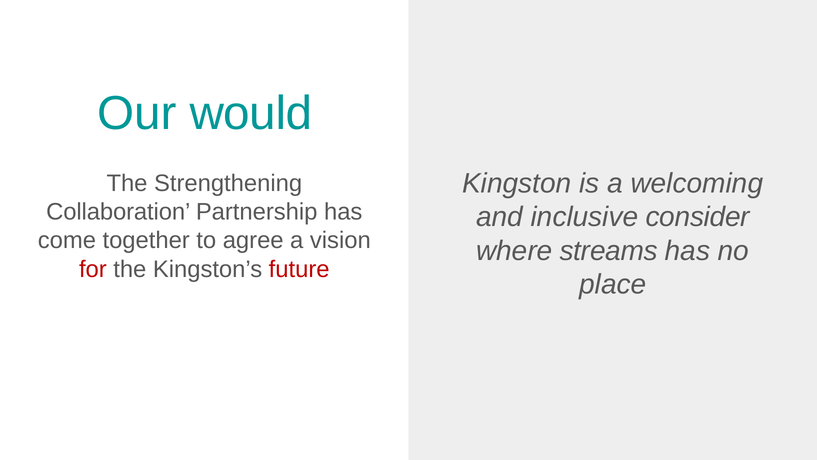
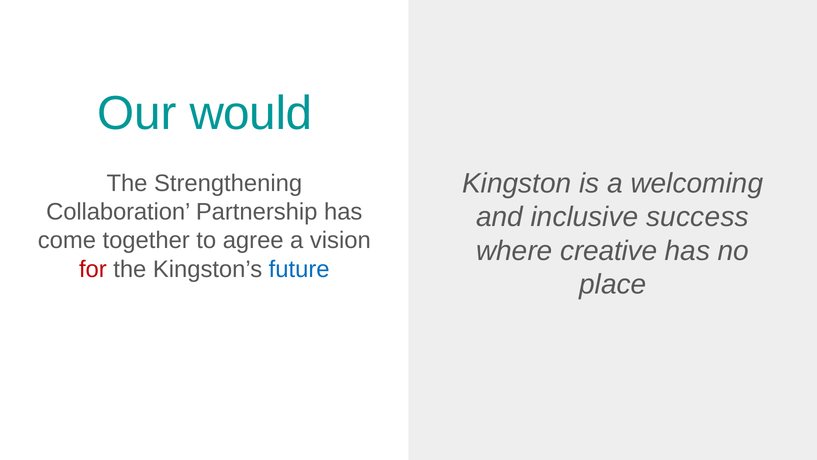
consider: consider -> success (697, 217)
streams: streams -> creative (609, 251)
future colour: red -> blue (299, 269)
